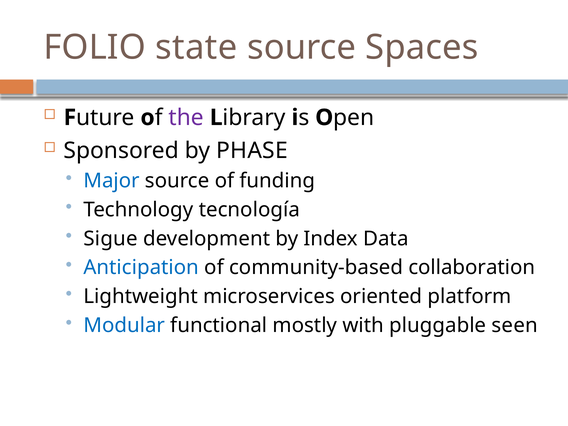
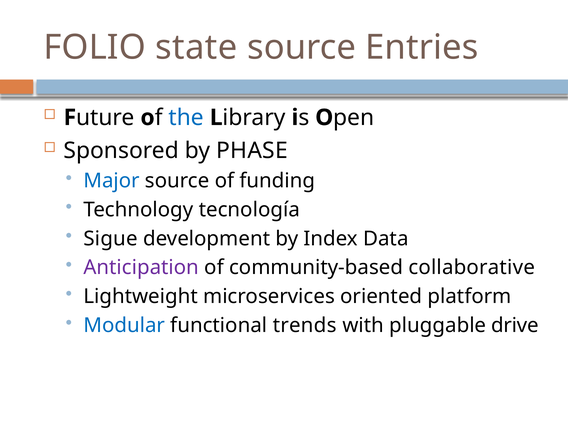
Spaces: Spaces -> Entries (422, 47)
the colour: purple -> blue (186, 118)
Anticipation colour: blue -> purple (141, 268)
collaboration: collaboration -> collaborative (472, 268)
mostly: mostly -> trends (305, 325)
seen: seen -> drive (515, 325)
